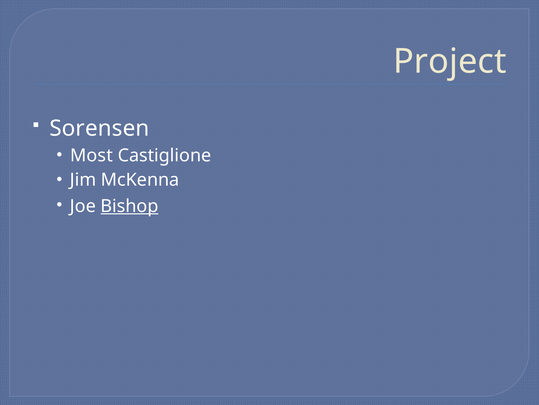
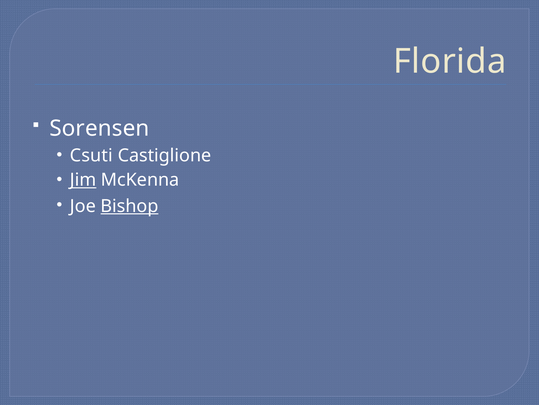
Project: Project -> Florida (450, 61)
Most: Most -> Csuti (91, 155)
Jim underline: none -> present (83, 180)
